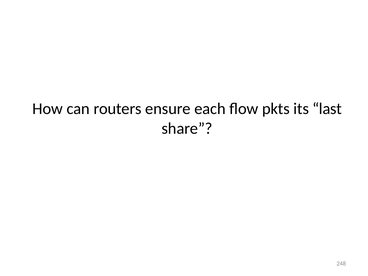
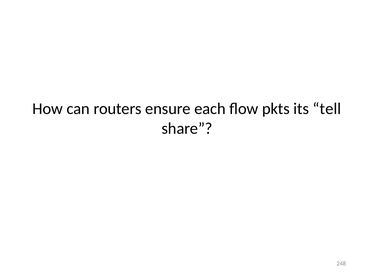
last: last -> tell (327, 109)
